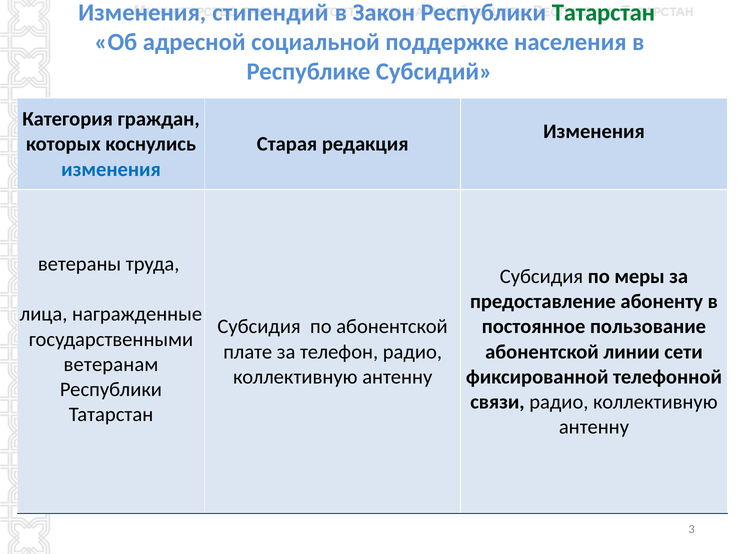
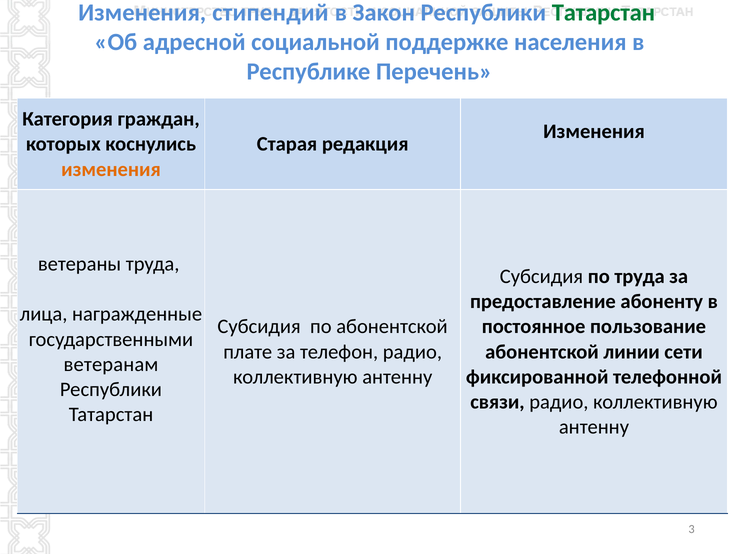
Субсидий: Субсидий -> Перечень (434, 72)
изменения colour: blue -> orange (111, 169)
по меры: меры -> труда (640, 277)
